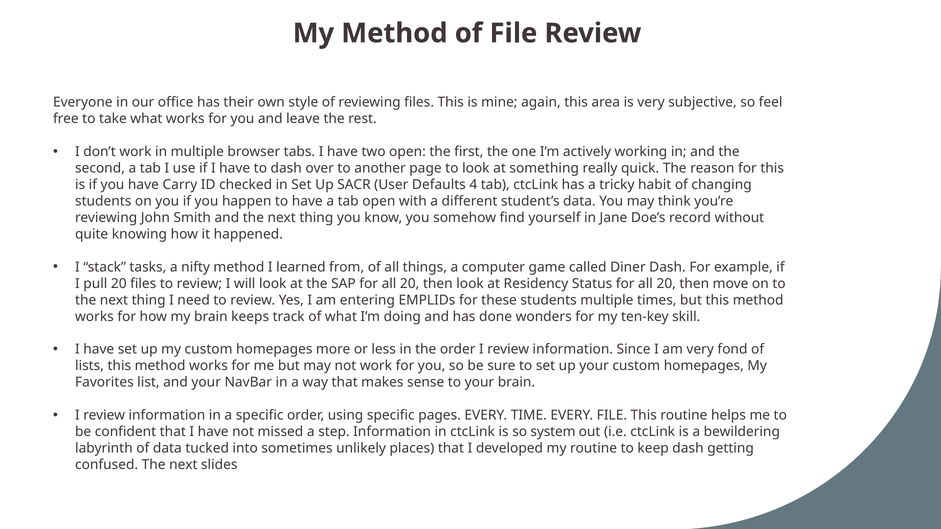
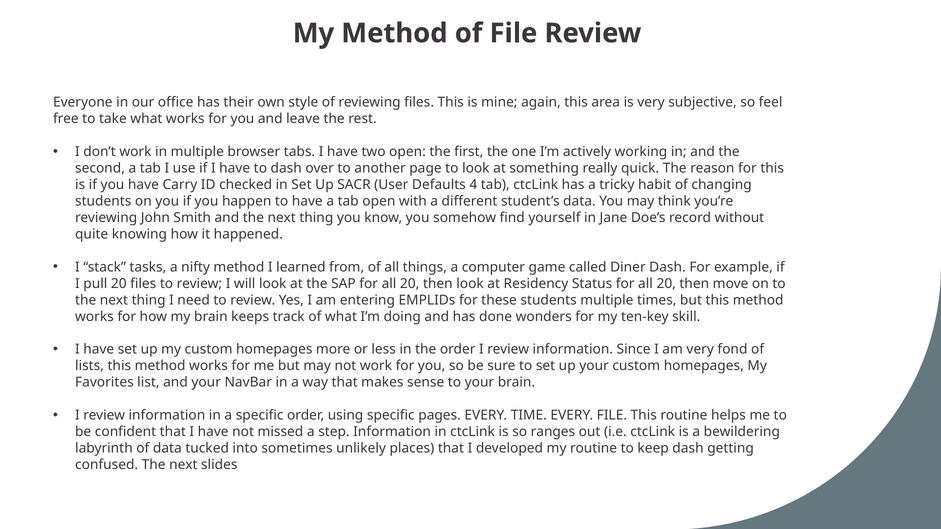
system: system -> ranges (553, 432)
